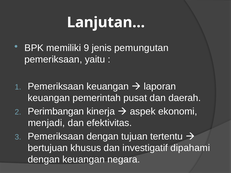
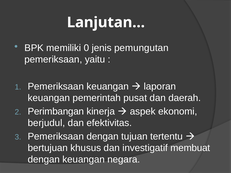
9: 9 -> 0 (86, 48)
menjadi: menjadi -> berjudul (46, 123)
dipahami: dipahami -> membuat (190, 148)
